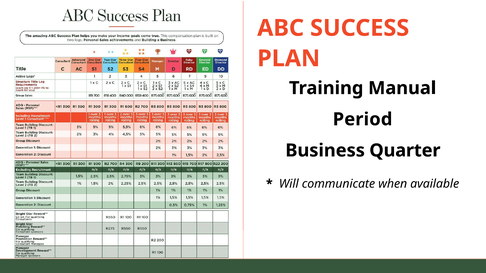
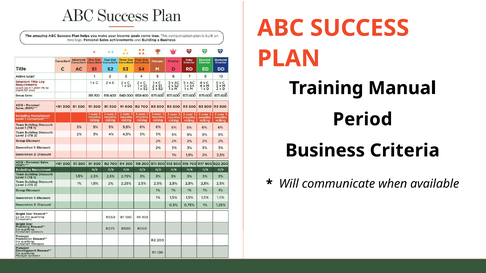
Quarter: Quarter -> Criteria (405, 151)
